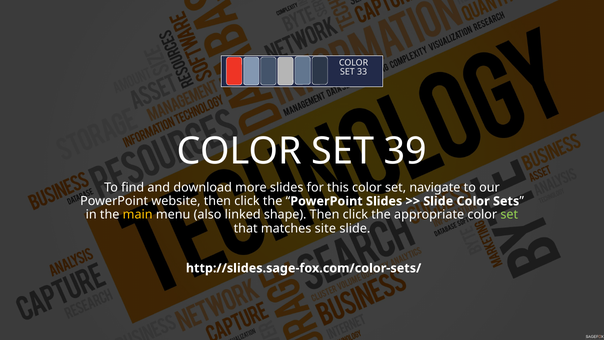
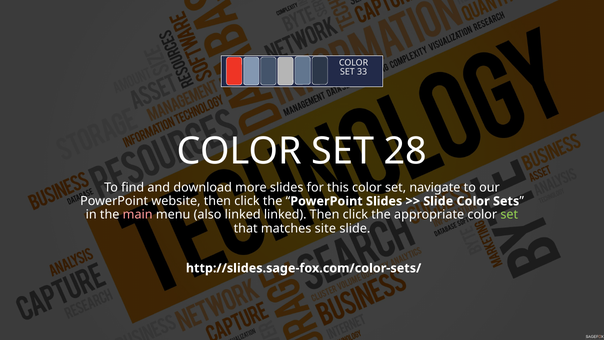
39: 39 -> 28 (405, 151)
main colour: yellow -> pink (138, 215)
linked shape: shape -> linked (285, 215)
